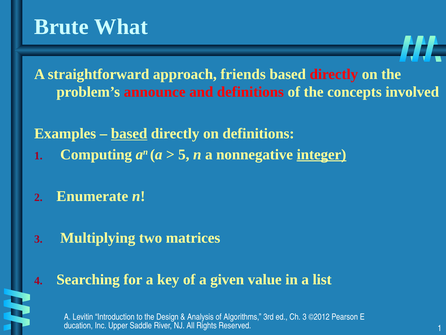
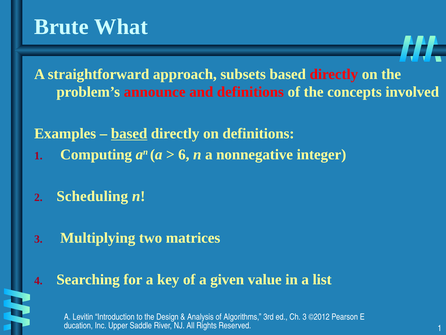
friends: friends -> subsets (243, 74)
5: 5 -> 6 (184, 154)
integer underline: present -> none (321, 154)
Enumerate: Enumerate -> Scheduling (92, 196)
